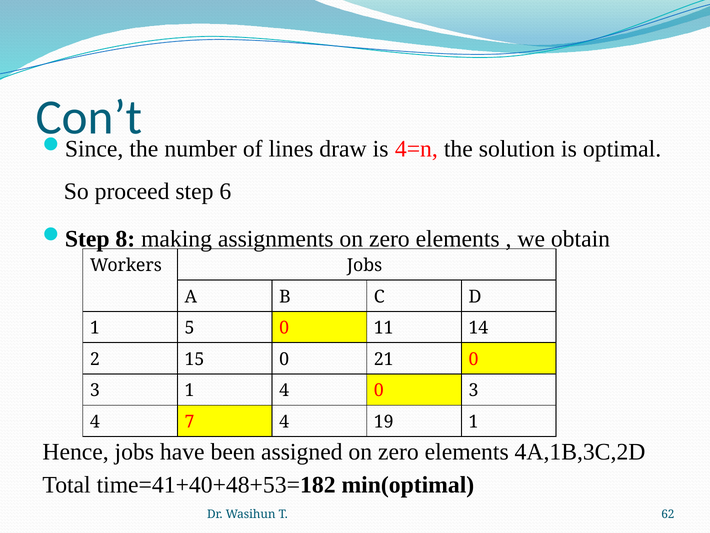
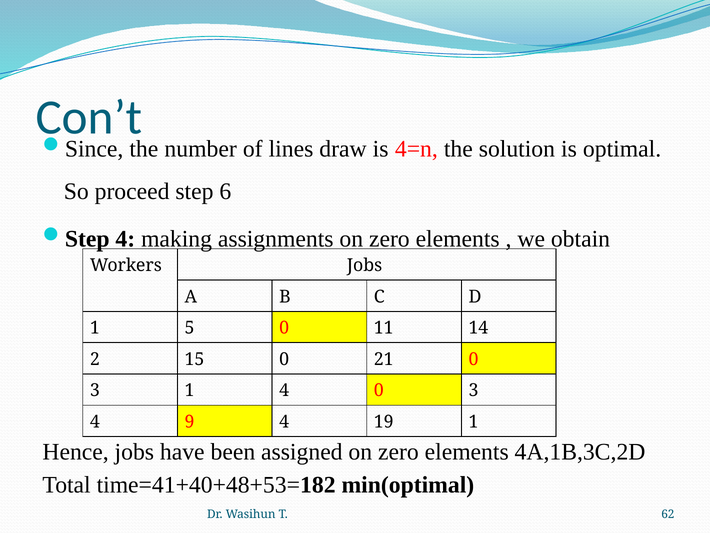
8: 8 -> 4 (125, 239)
7: 7 -> 9 (190, 422)
